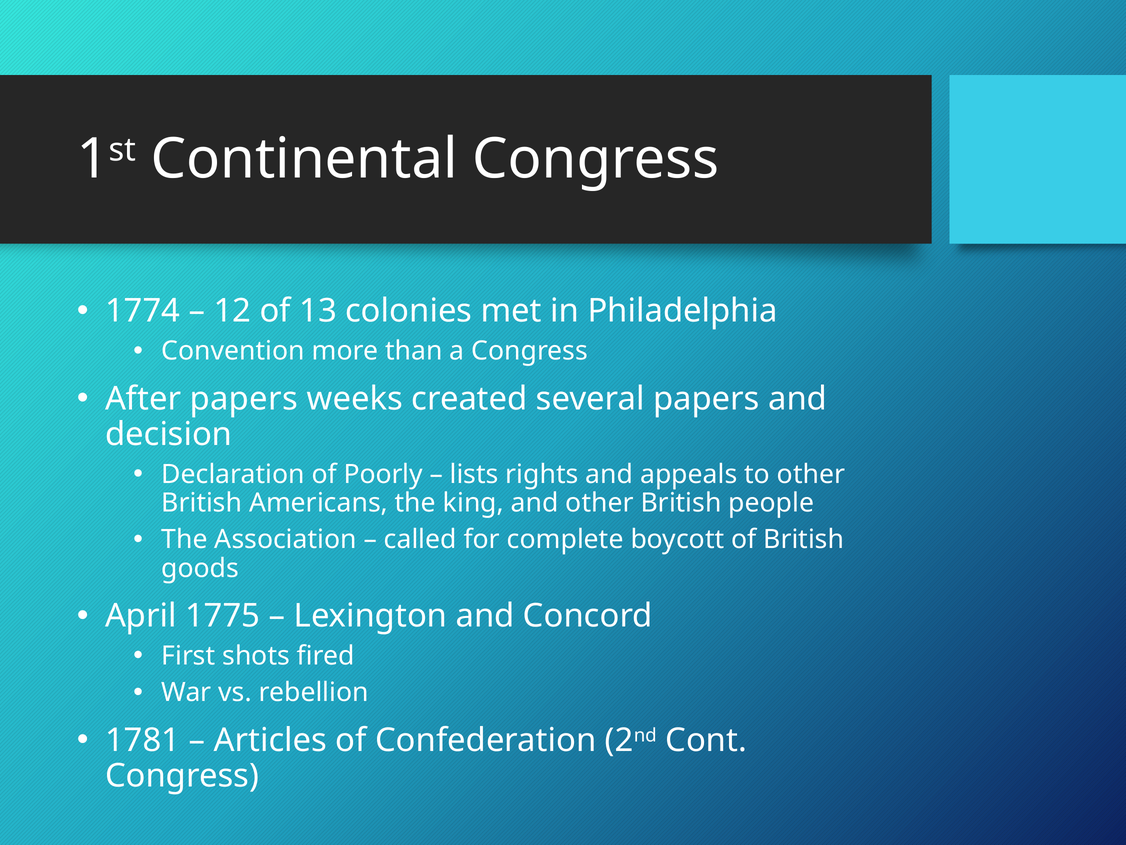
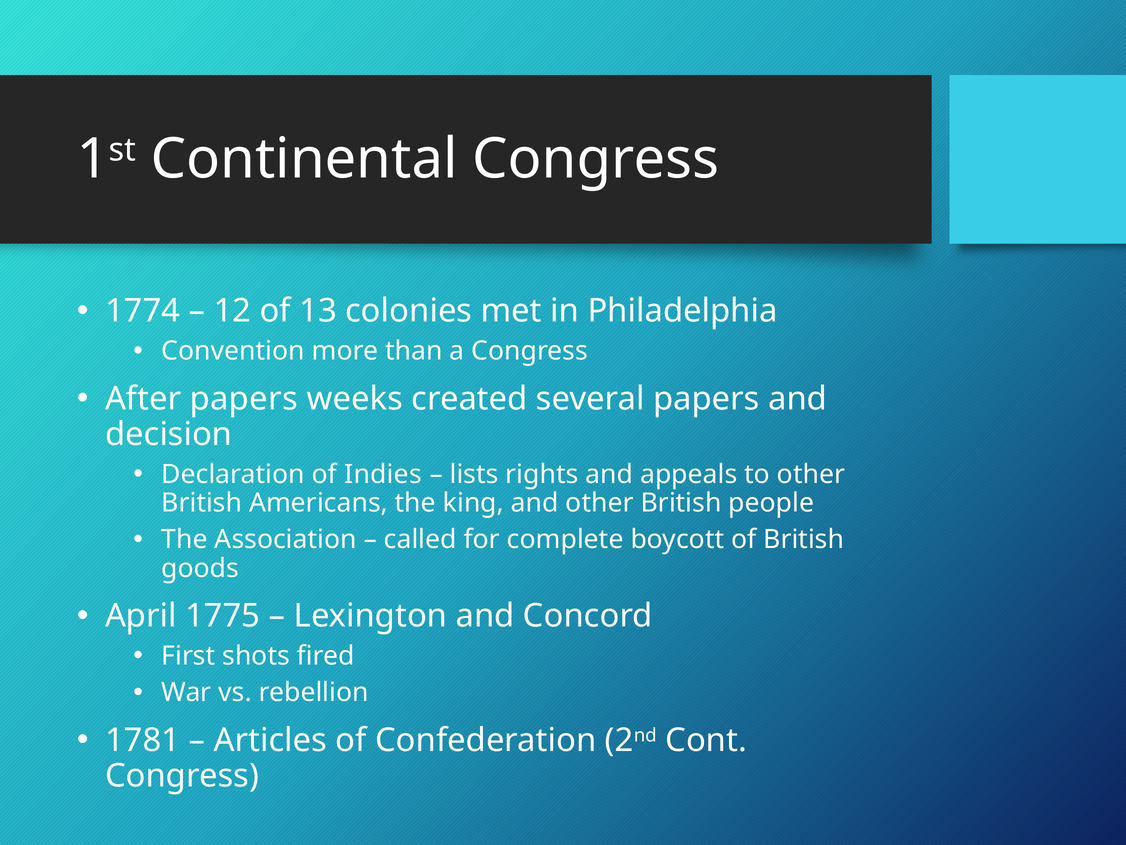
Poorly: Poorly -> Indies (383, 474)
